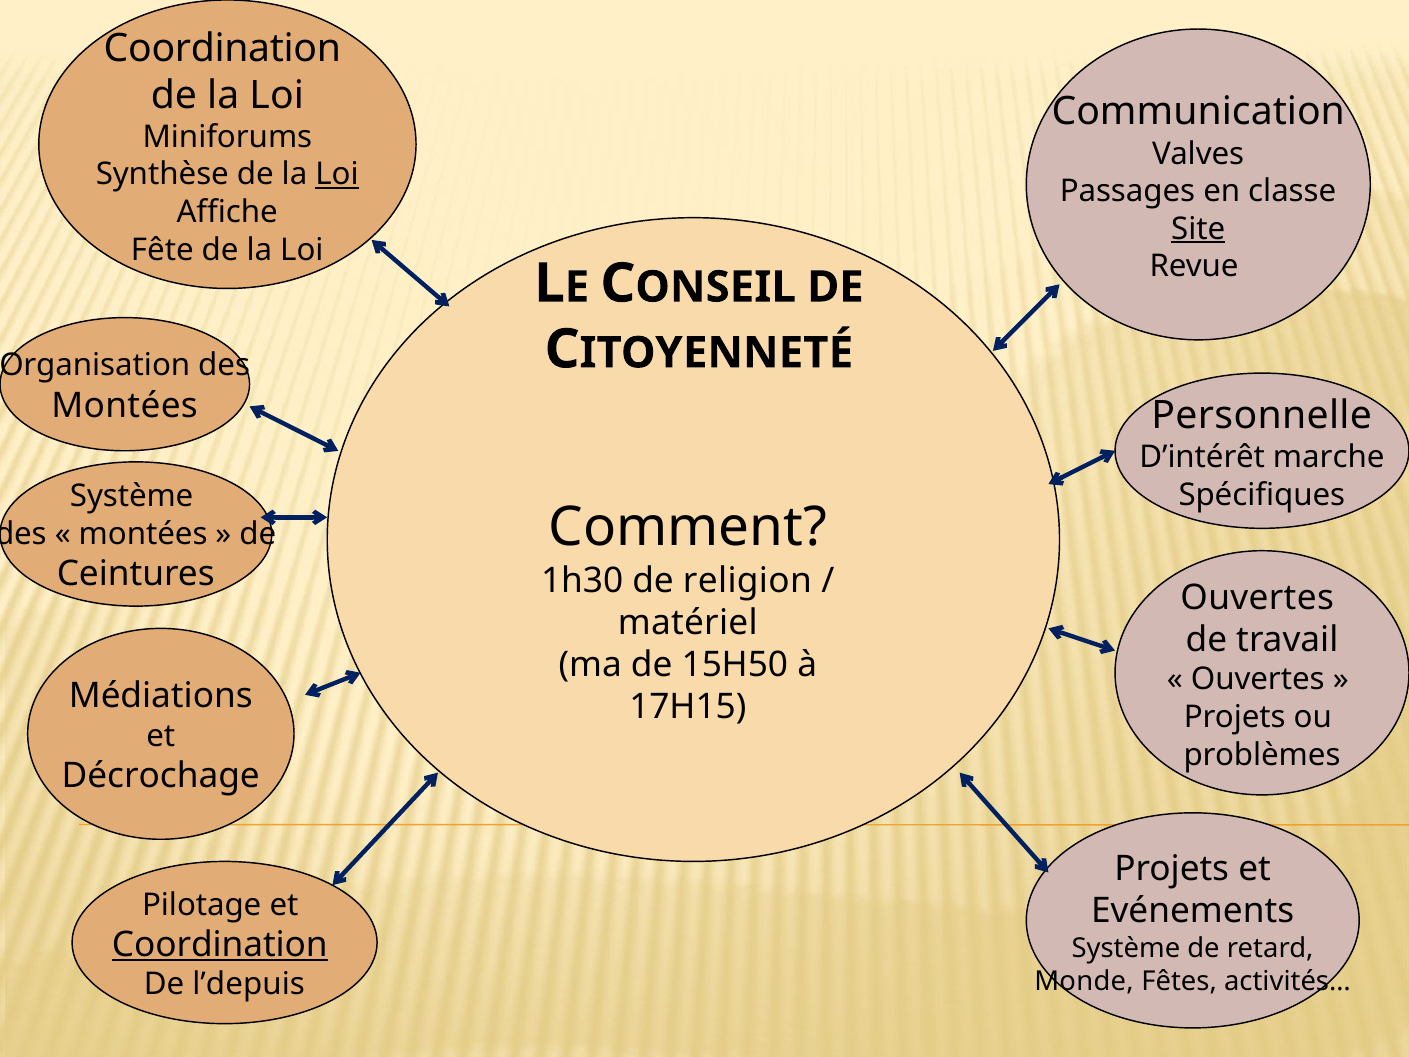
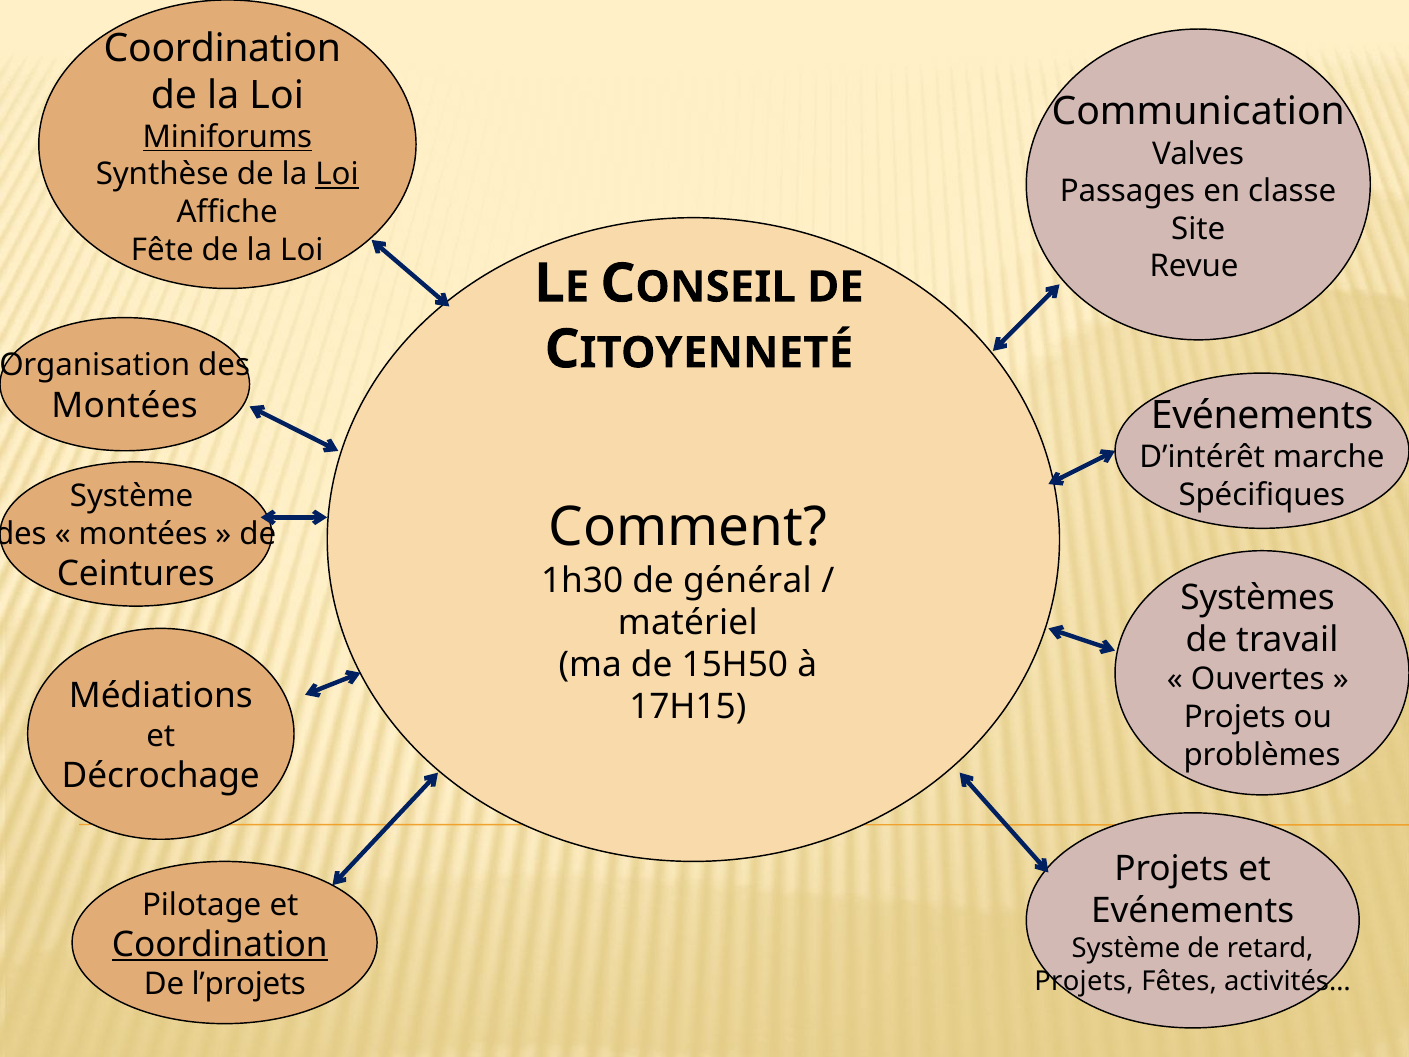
Miniforums underline: none -> present (227, 137)
Site underline: present -> none (1198, 229)
Personnelle: Personnelle -> Evénements (1262, 416)
religion: religion -> général (747, 580)
Ouvertes: Ouvertes -> Systèmes (1257, 598)
Monde: Monde -> Projets (1084, 981)
l’depuis: l’depuis -> l’projets (249, 984)
